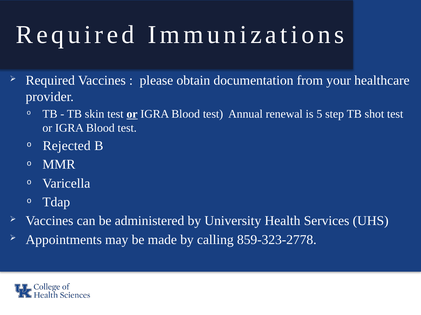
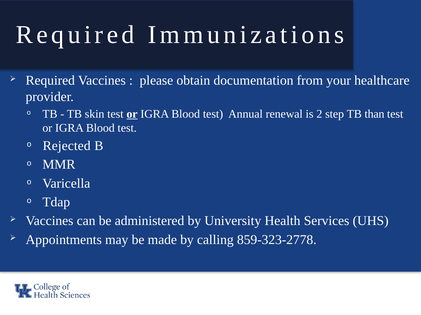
5: 5 -> 2 (319, 114)
shot: shot -> than (374, 114)
